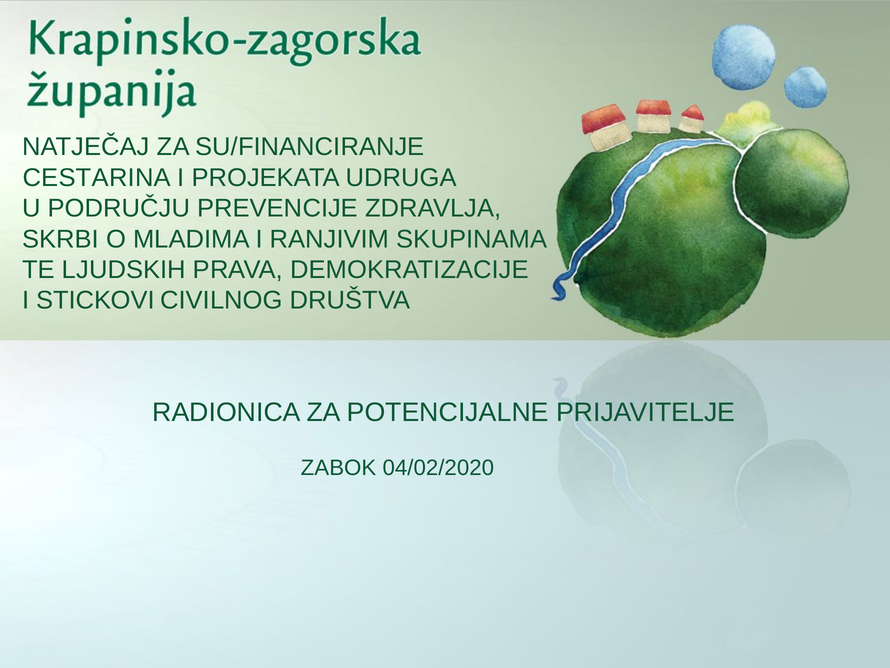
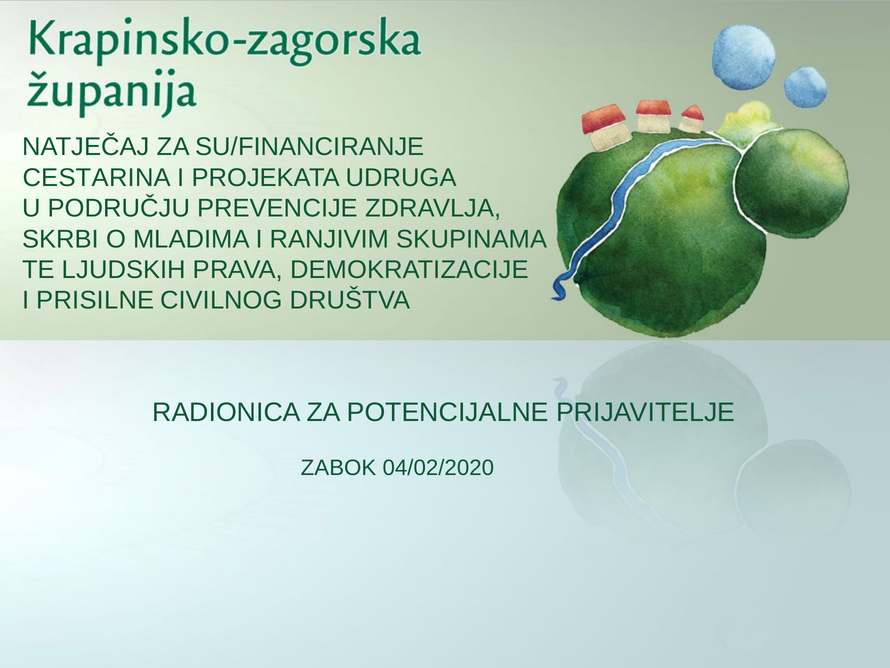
STICKOVI: STICKOVI -> PRISILNE (95, 300)
